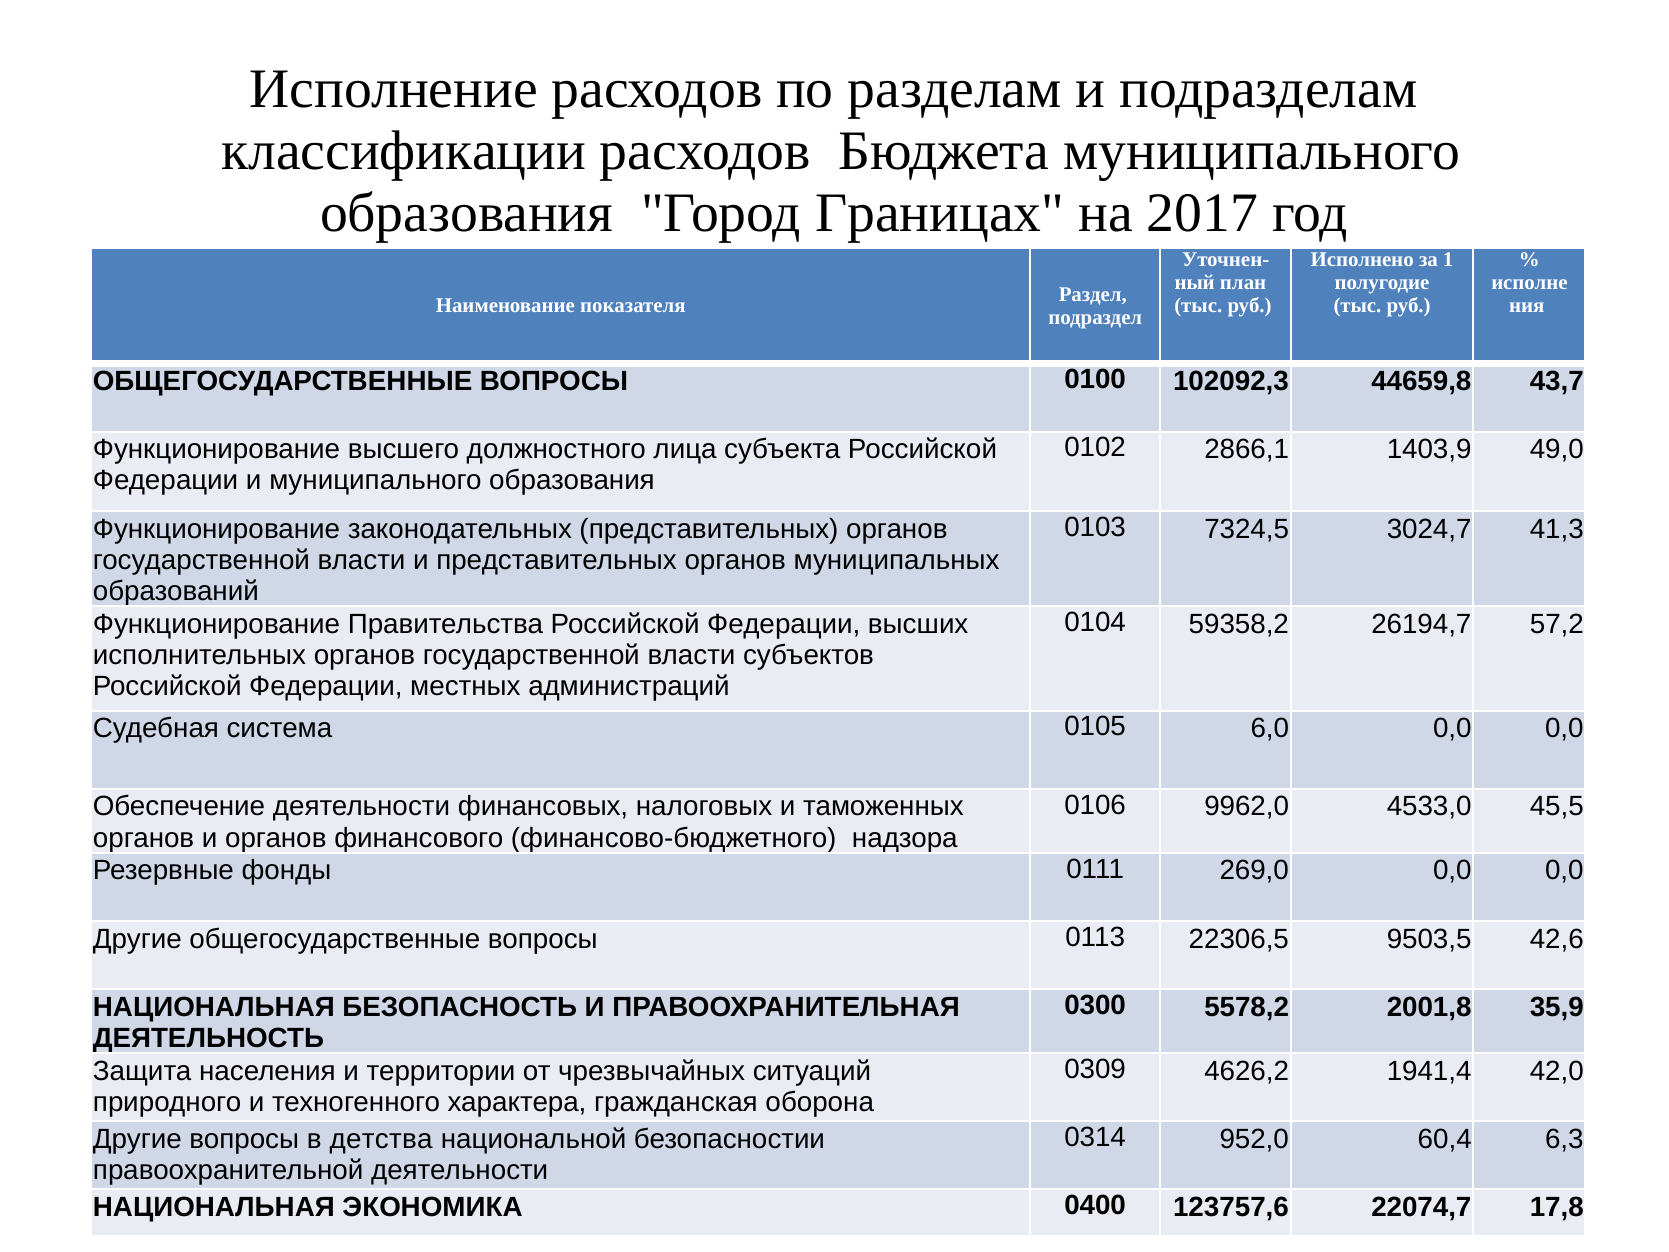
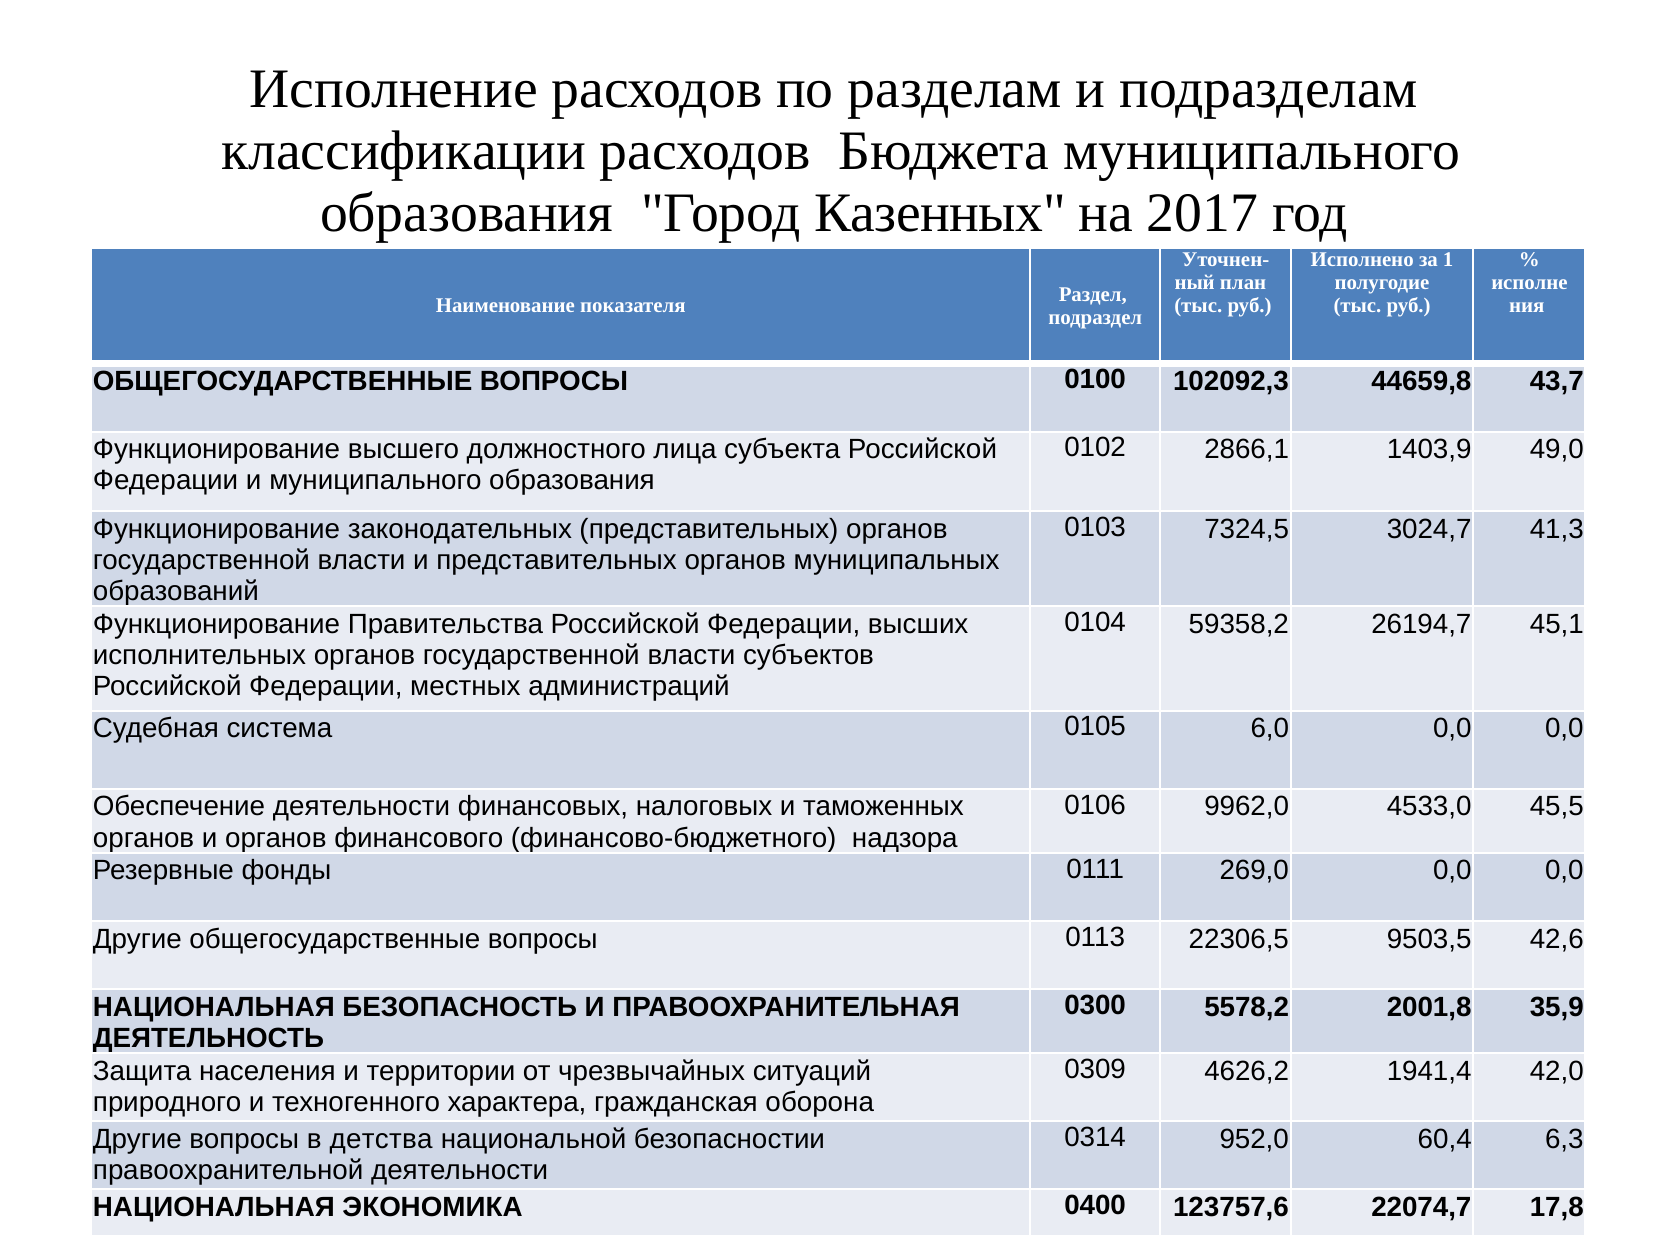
Границах: Границах -> Казенных (940, 213)
57,2: 57,2 -> 45,1 (1557, 624)
